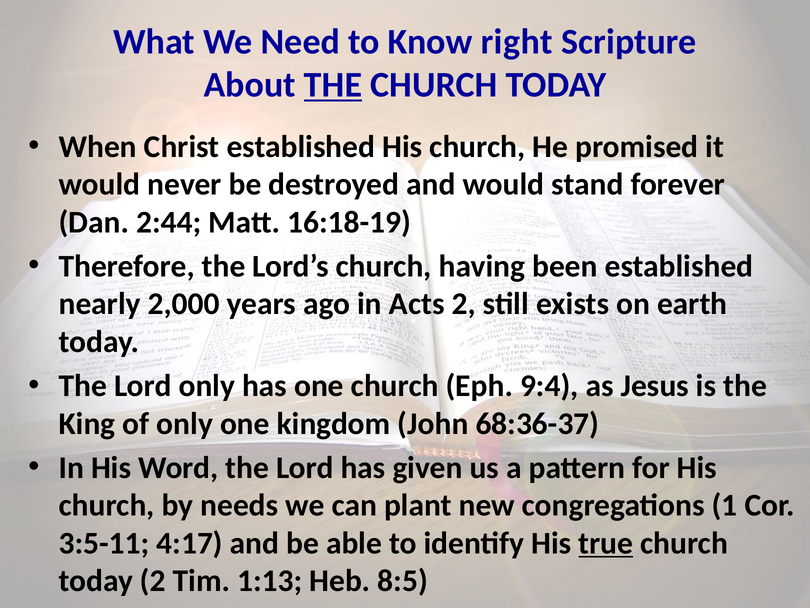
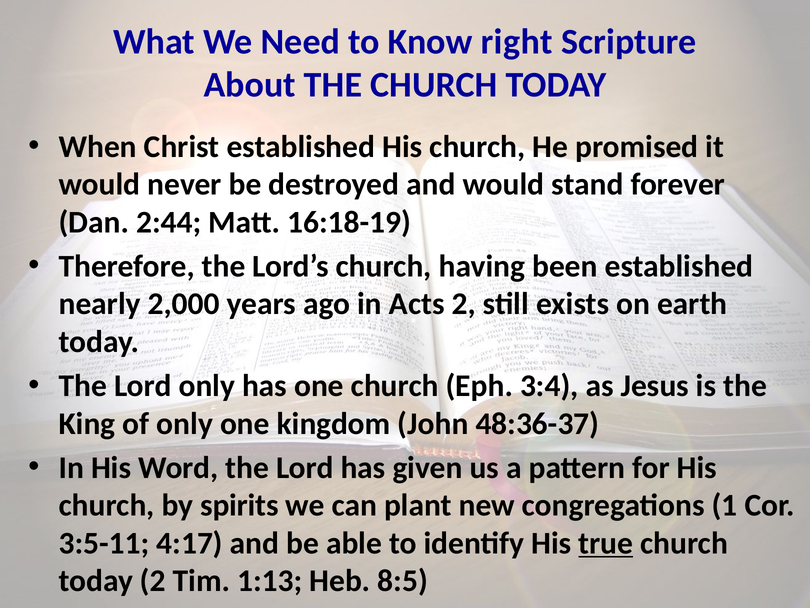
THE underline: present -> none (333, 85)
9:4: 9:4 -> 3:4 (549, 386)
68:36-37: 68:36-37 -> 48:36-37 (537, 423)
needs: needs -> spirits (239, 505)
